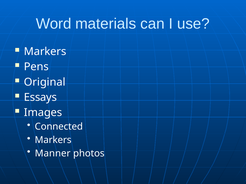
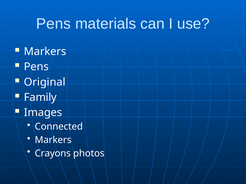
Word: Word -> Pens (53, 24)
Essays: Essays -> Family (40, 98)
Manner: Manner -> Crayons (53, 154)
